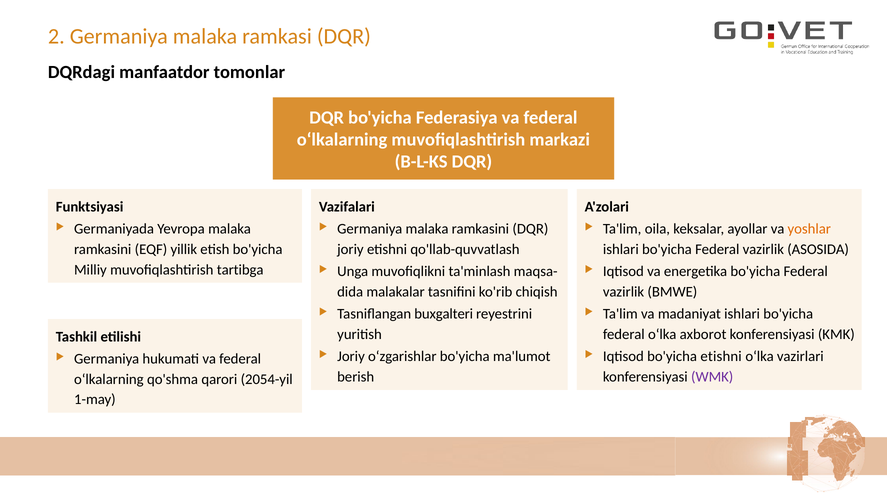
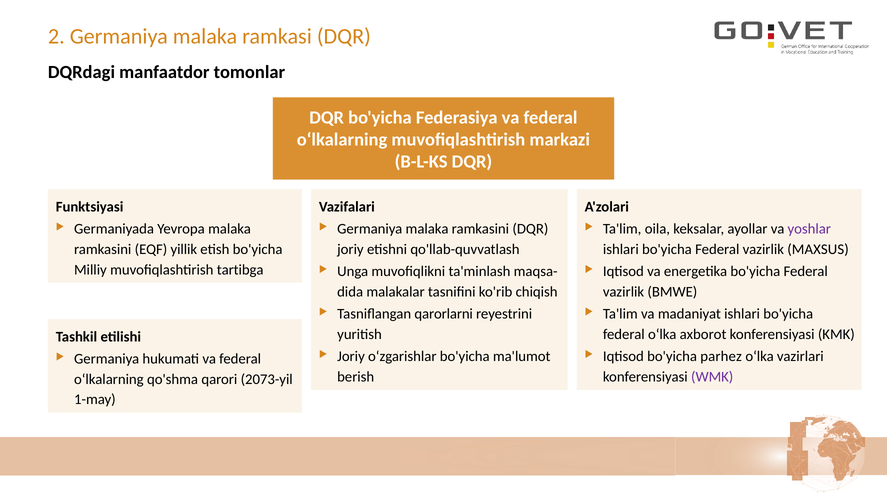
yoshlar colour: orange -> purple (809, 229)
ASOSIDA: ASOSIDA -> MAXSUS (818, 249)
buxgalteri: buxgalteri -> qarorlarni (444, 314)
bo'yicha etishni: etishni -> parhez (721, 357)
2054-yil: 2054-yil -> 2073-yil (267, 379)
